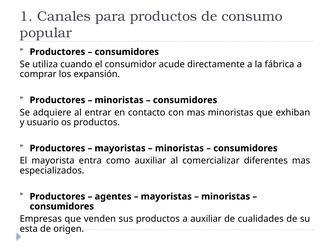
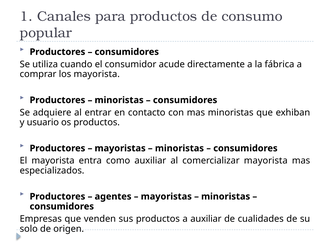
los expansión: expansión -> mayorista (97, 74)
comercializar diferentes: diferentes -> mayorista (266, 160)
esta: esta -> solo (29, 228)
